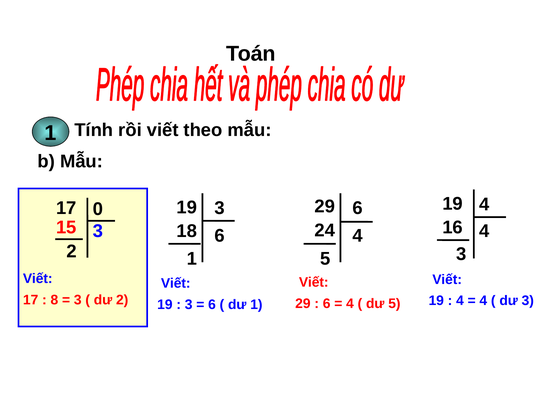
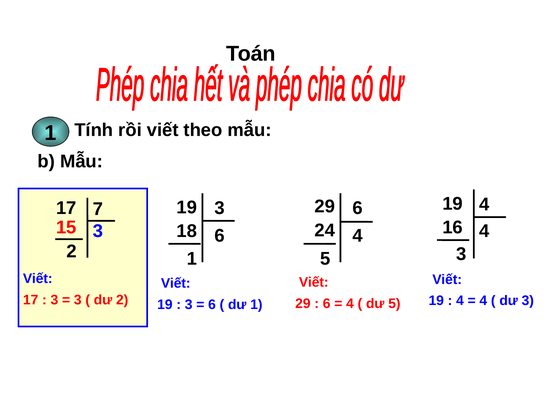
0: 0 -> 7 (98, 209)
8: 8 -> 3 (54, 300)
